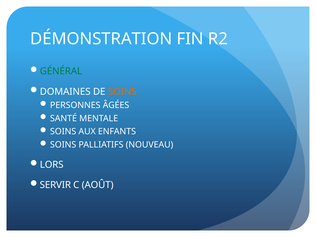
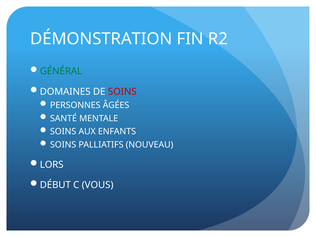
SOINS colour: orange -> red (122, 92)
SERVIR: SERVIR -> DÉBUT (55, 185)
AOÛT: AOÛT -> VOUS (98, 185)
